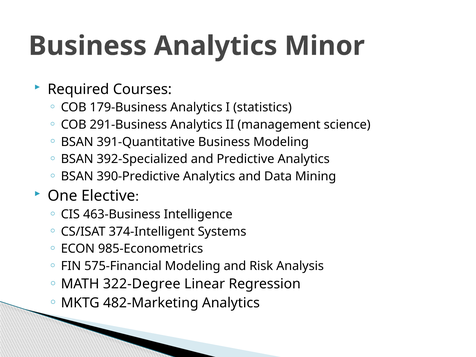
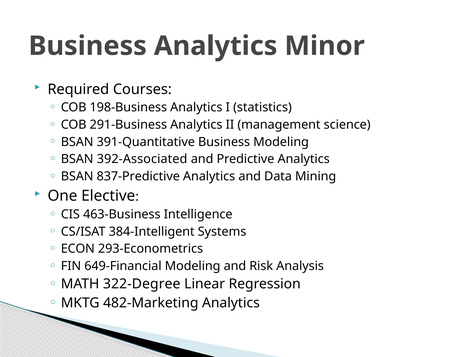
179-Business: 179-Business -> 198-Business (128, 107)
392-Specialized: 392-Specialized -> 392-Associated (142, 159)
390-Predictive: 390-Predictive -> 837-Predictive (138, 176)
374-Intelligent: 374-Intelligent -> 384-Intelligent (152, 232)
985-Econometrics: 985-Econometrics -> 293-Econometrics (151, 249)
575-Financial: 575-Financial -> 649-Financial (123, 266)
